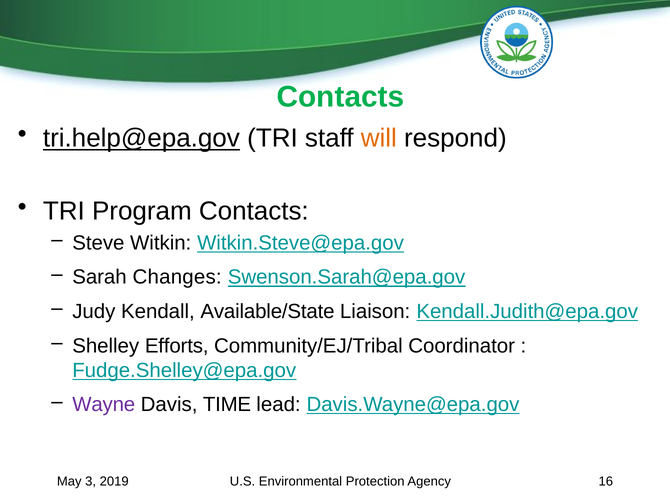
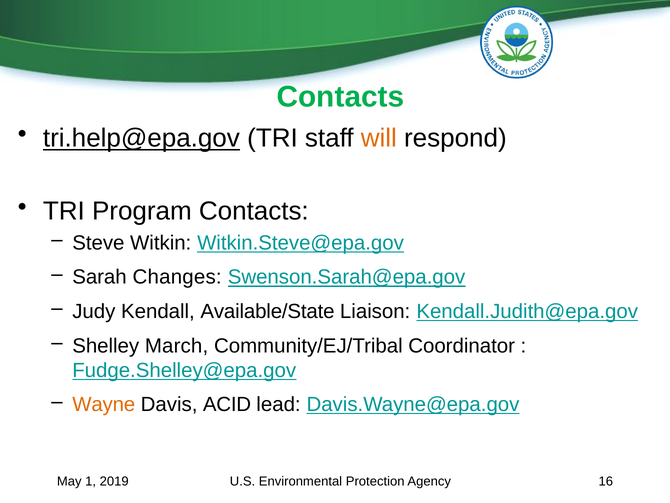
Efforts: Efforts -> March (177, 345)
Wayne colour: purple -> orange (104, 404)
TIME: TIME -> ACID (227, 404)
3: 3 -> 1 (91, 481)
